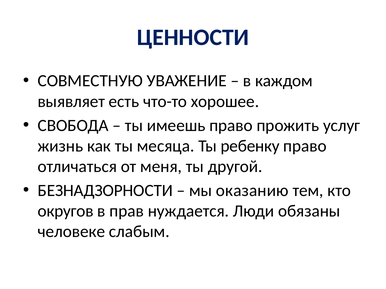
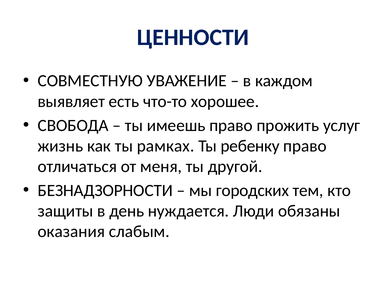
месяца: месяца -> рамках (166, 146)
оказанию: оказанию -> городских (252, 191)
округов: округов -> защиты (65, 211)
прав: прав -> день (127, 211)
человеке: человеке -> оказания (71, 232)
